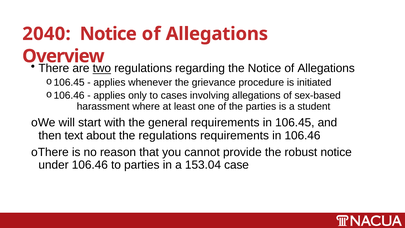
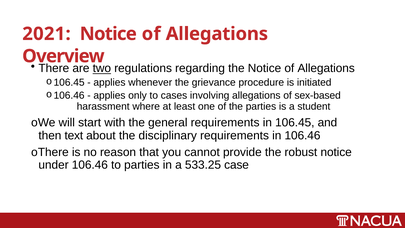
2040: 2040 -> 2021 (46, 34)
the regulations: regulations -> disciplinary (168, 135)
153.04: 153.04 -> 533.25 (203, 165)
